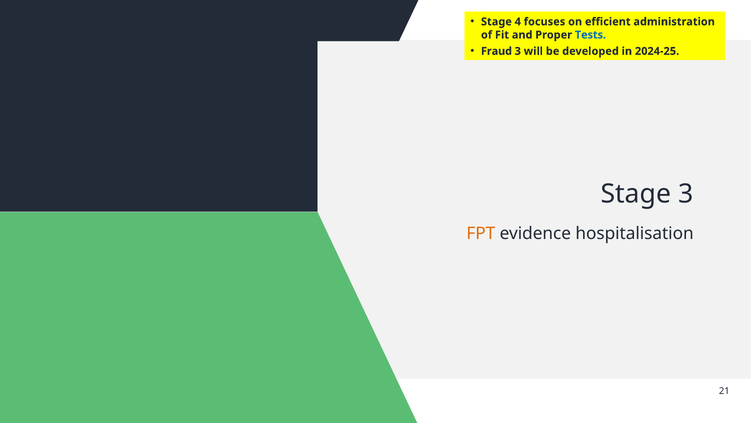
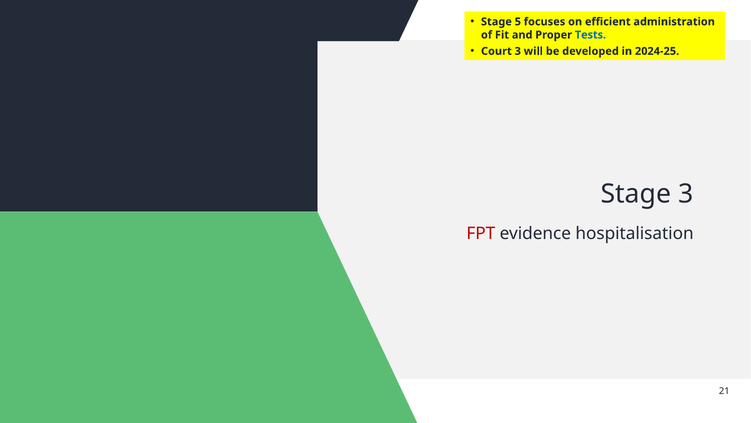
4: 4 -> 5 (518, 22)
Fraud: Fraud -> Court (496, 51)
FPT colour: orange -> red (481, 233)
